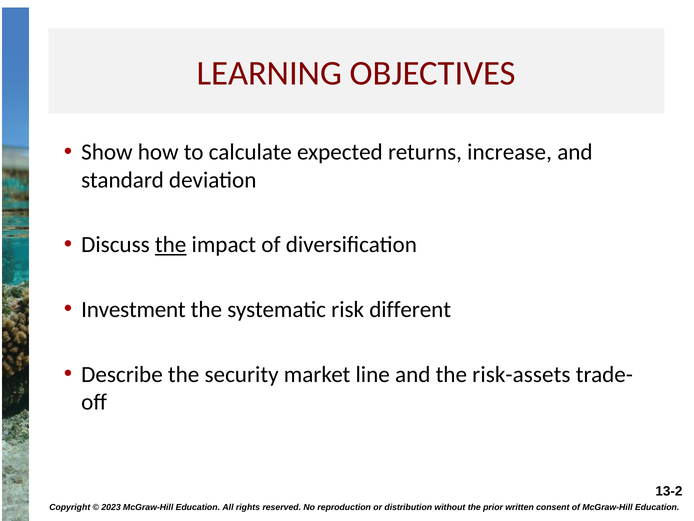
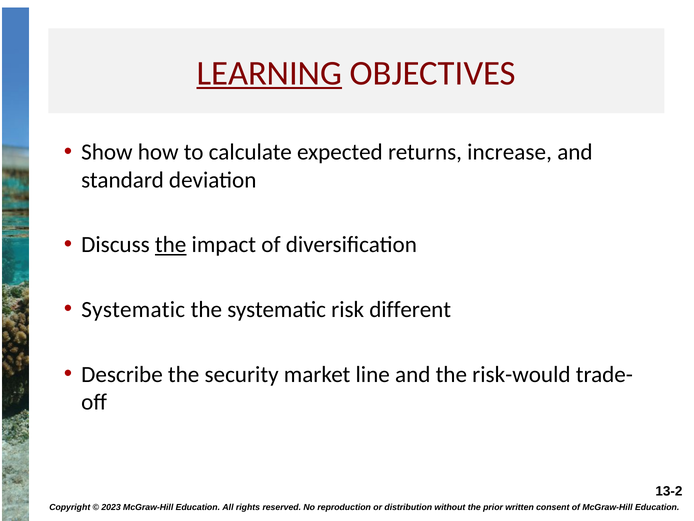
LEARNING underline: none -> present (269, 73)
Investment: Investment -> Systematic (133, 309)
risk-assets: risk-assets -> risk-would (521, 374)
